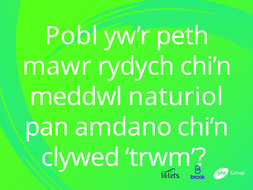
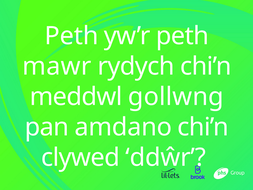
Pobl: Pobl -> Peth (72, 36)
naturiol: naturiol -> gollwng (176, 97)
trwm: trwm -> ddŵr (166, 157)
